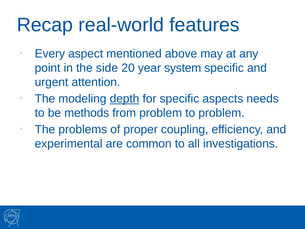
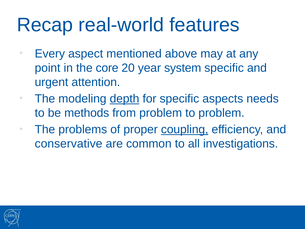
side: side -> core (107, 68)
coupling underline: none -> present (185, 129)
experimental: experimental -> conservative (69, 144)
